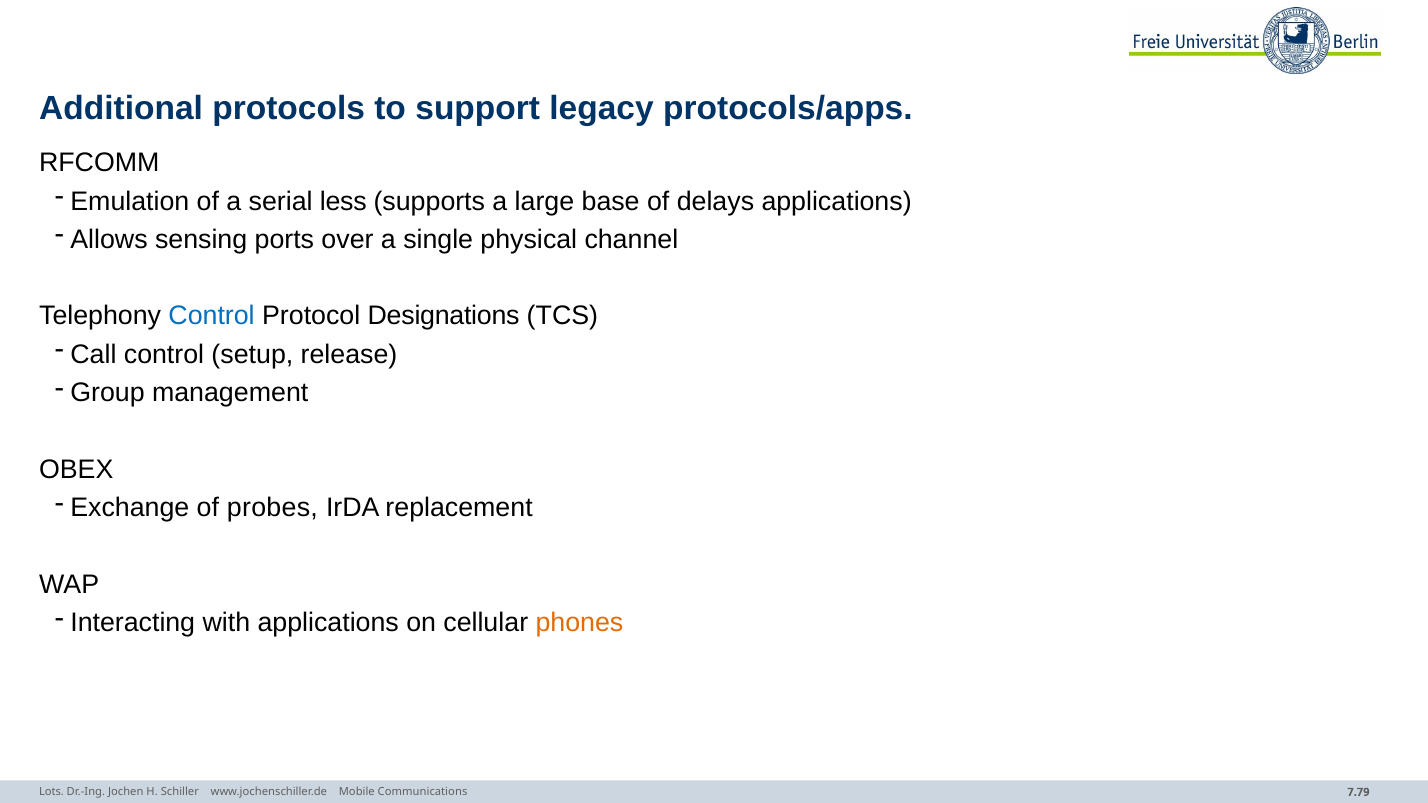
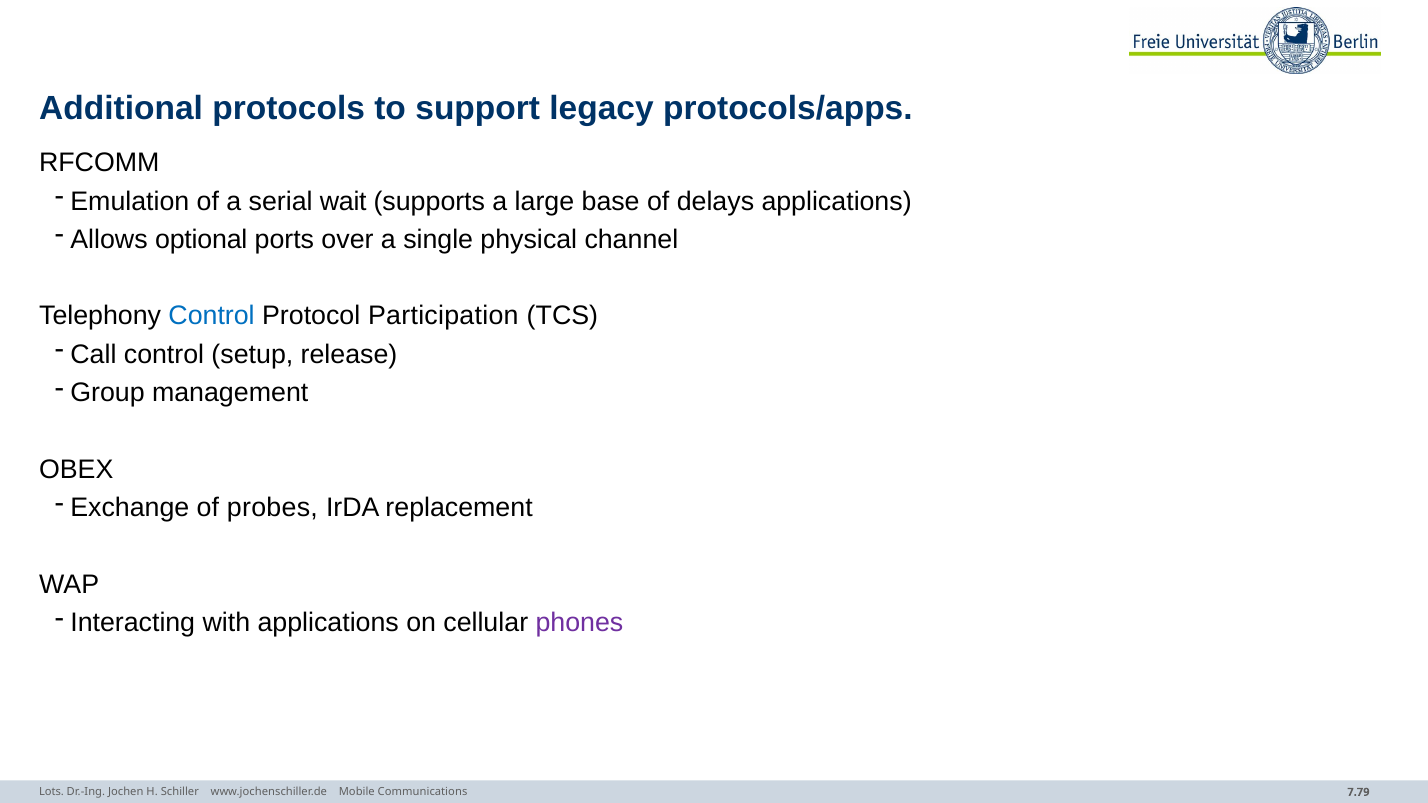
less: less -> wait (343, 201)
sensing: sensing -> optional (201, 240)
Designations: Designations -> Participation (443, 316)
phones colour: orange -> purple (579, 623)
